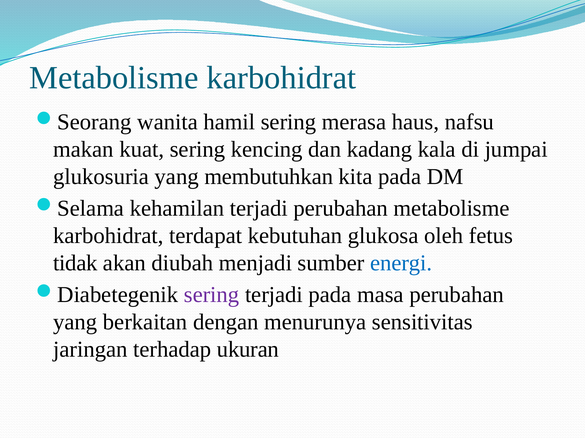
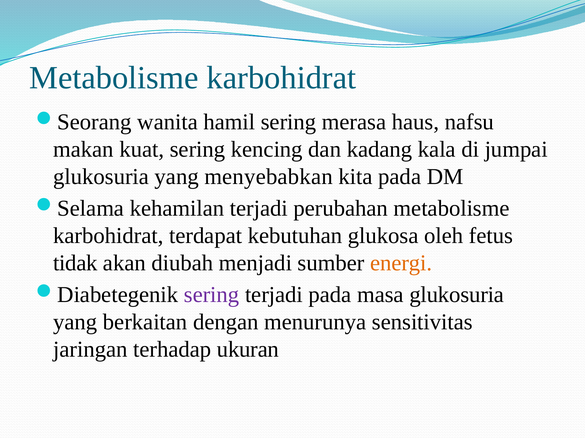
membutuhkan: membutuhkan -> menyebabkan (269, 177)
energi colour: blue -> orange (401, 263)
masa perubahan: perubahan -> glukosuria (457, 295)
